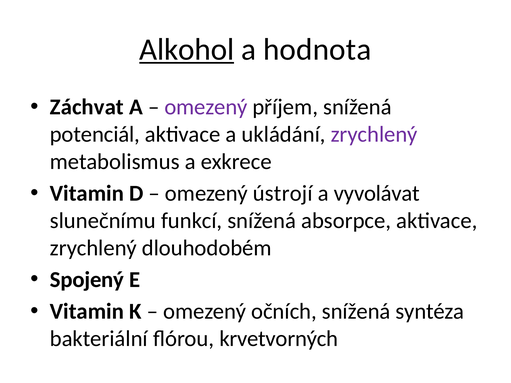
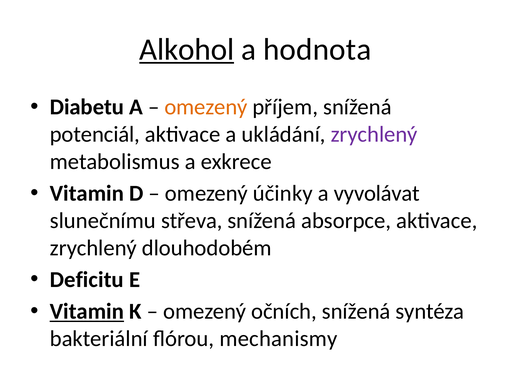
Záchvat: Záchvat -> Diabetu (87, 107)
omezený colour: purple -> orange (206, 107)
ústrojí: ústrojí -> účinky (283, 194)
funkcí: funkcí -> střeva (192, 221)
Spojený: Spojený -> Deficitu (87, 280)
Vitamin underline: none -> present (87, 312)
krvetvorných: krvetvorných -> mechanismy (278, 339)
